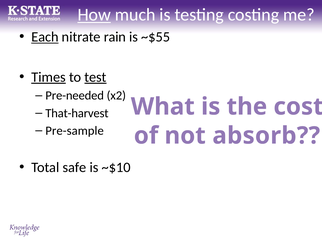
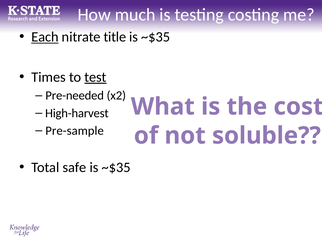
How underline: present -> none (94, 15)
rain: rain -> title (115, 37)
~$55: ~$55 -> ~$35 (156, 37)
Times underline: present -> none (49, 77)
That-harvest: That-harvest -> High-harvest (77, 113)
absorb: absorb -> soluble (266, 135)
~$10: ~$10 -> ~$35 (116, 167)
